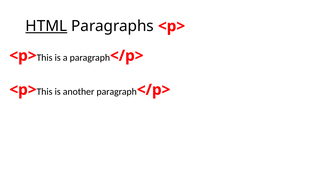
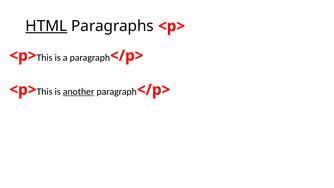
another underline: none -> present (79, 92)
